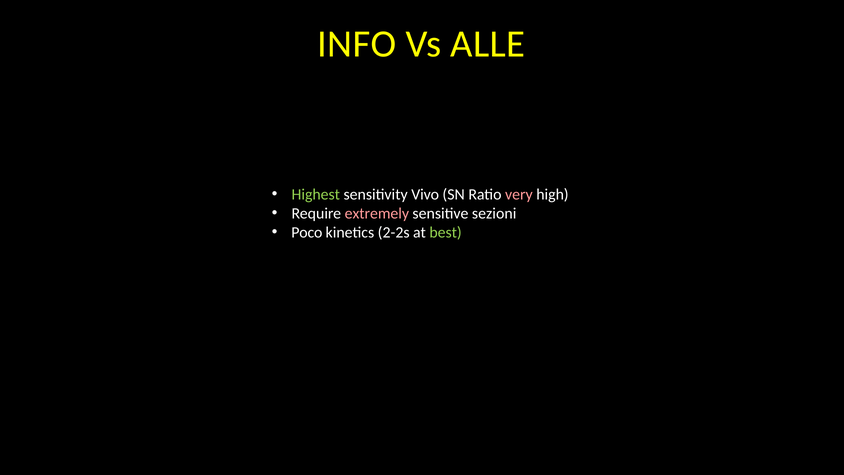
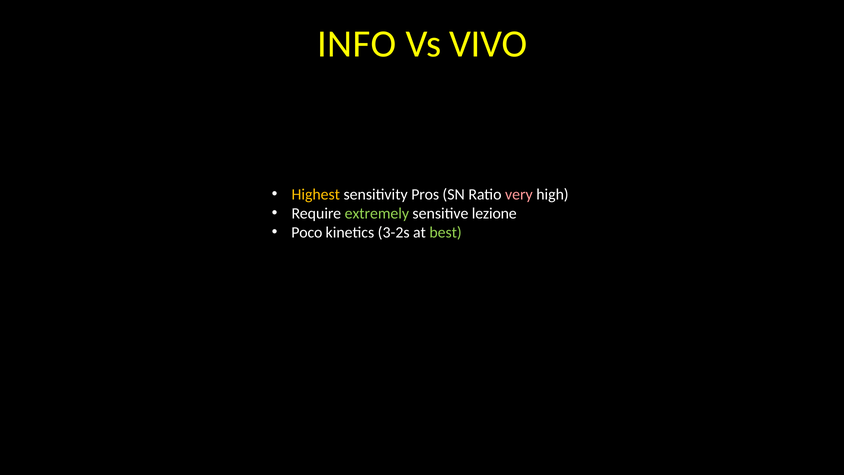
ALLE: ALLE -> VIVO (488, 44)
Highest colour: light green -> yellow (316, 194)
Vivo: Vivo -> Pros (425, 194)
extremely colour: pink -> light green (377, 213)
sezioni: sezioni -> lezione (494, 213)
2-2s: 2-2s -> 3-2s (394, 232)
